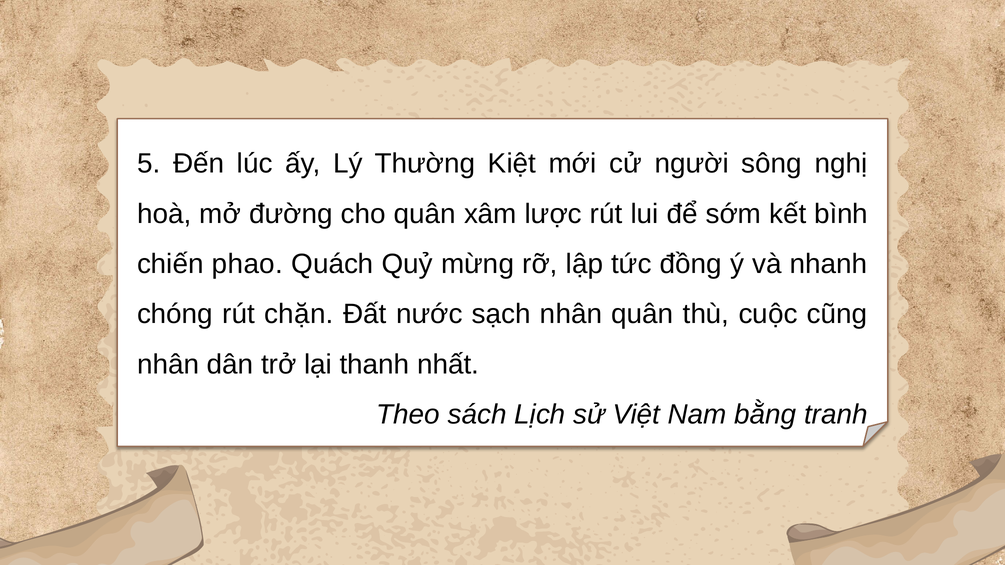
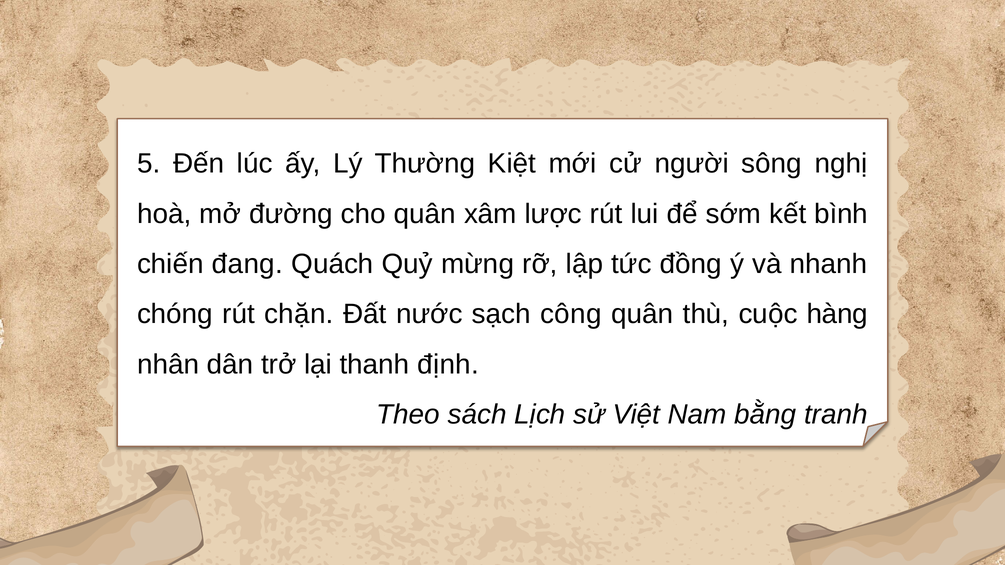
phao: phao -> đang (247, 264)
sạch nhân: nhân -> công (571, 314)
cũng: cũng -> hàng (837, 314)
nhất: nhất -> định (448, 365)
